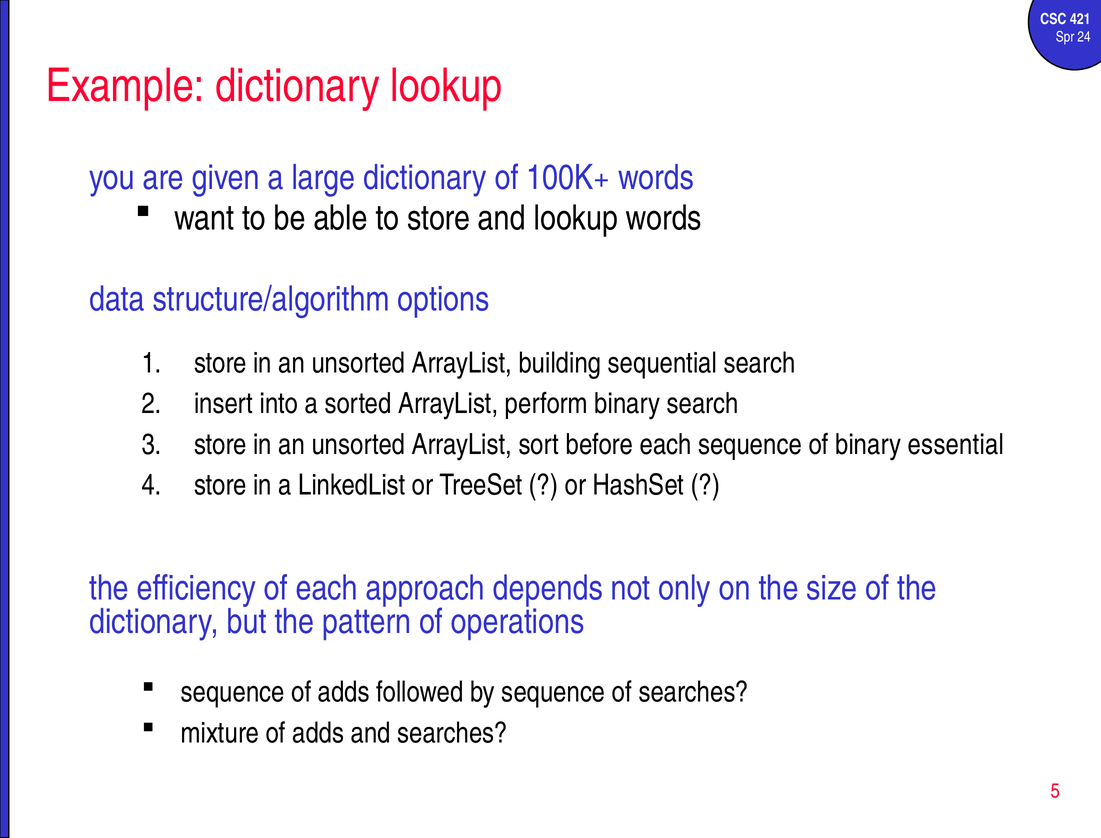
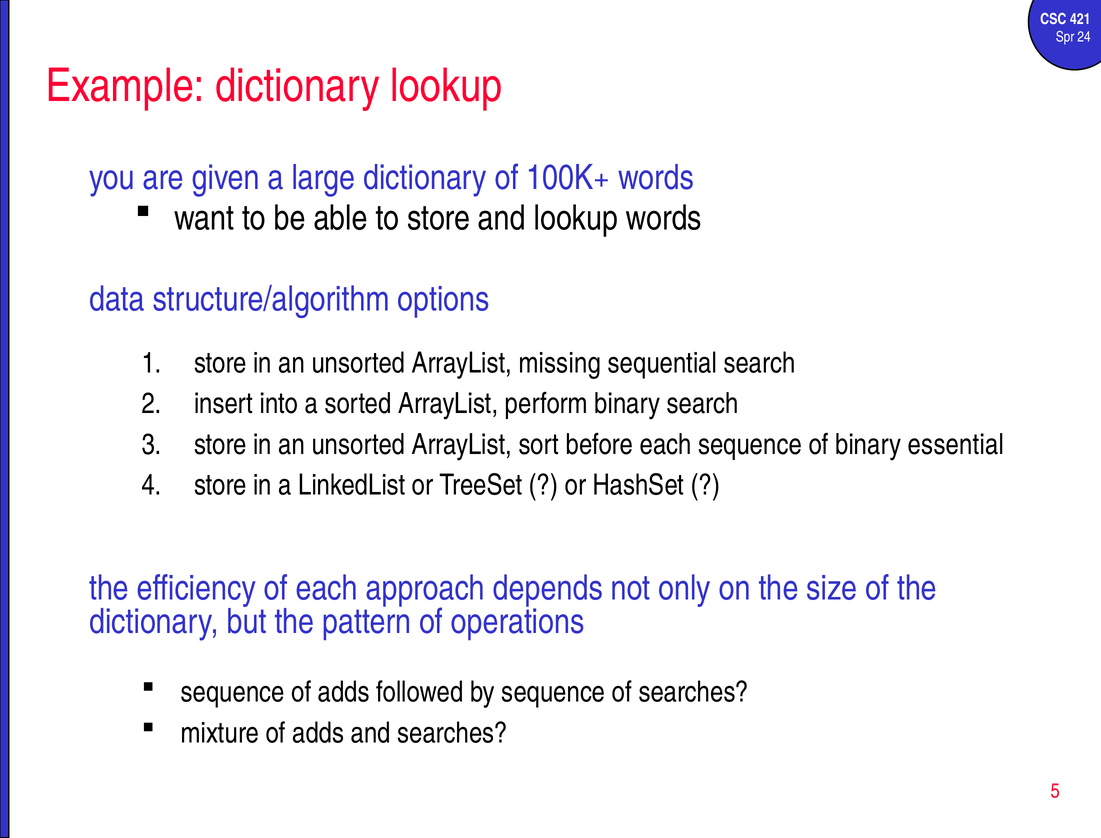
building: building -> missing (560, 363)
